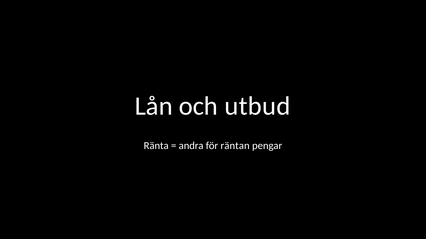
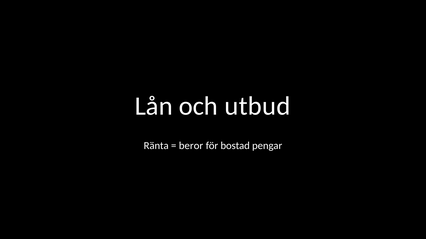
andra: andra -> beror (191, 146)
räntan: räntan -> bostad (235, 146)
